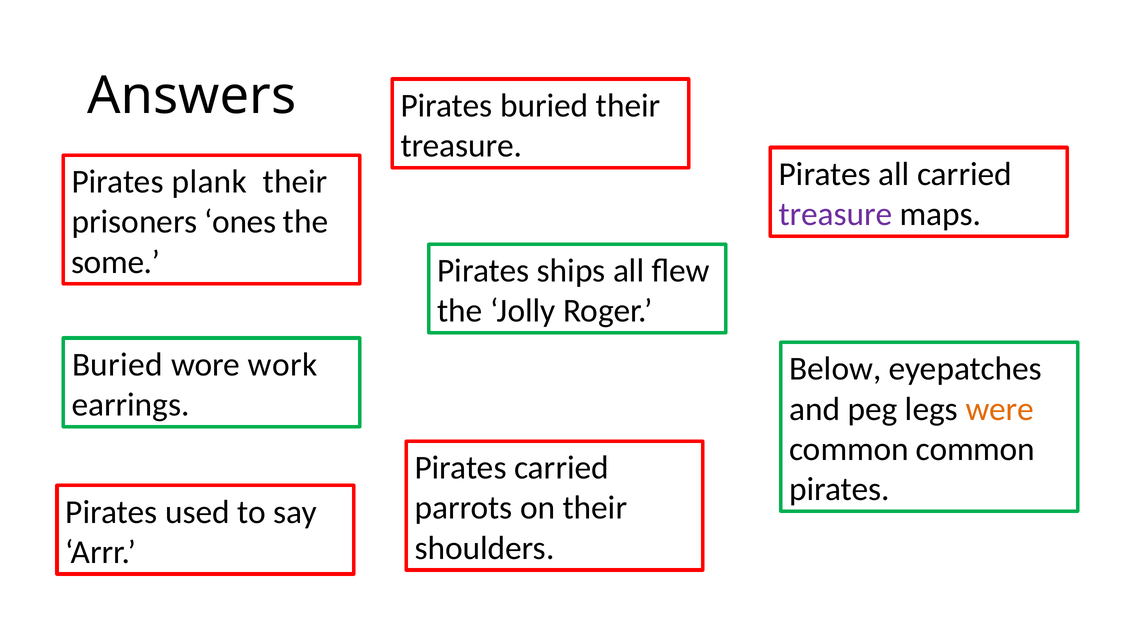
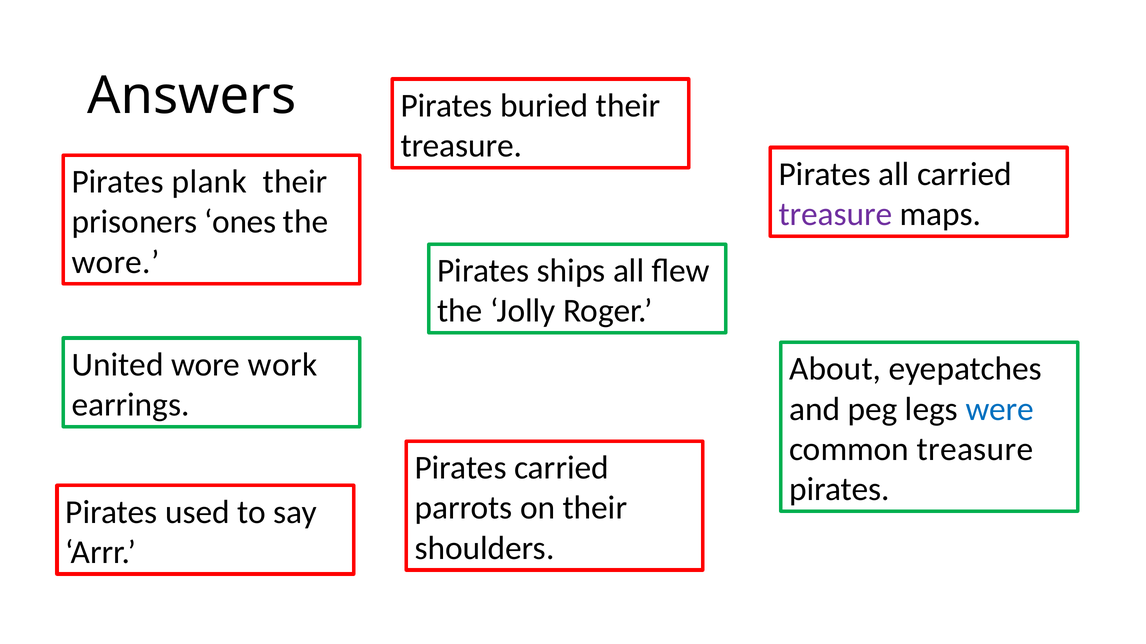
some: some -> wore (115, 262)
Buried: Buried -> United (118, 365)
Below: Below -> About (835, 369)
were colour: orange -> blue (1000, 409)
common common: common -> treasure (975, 450)
